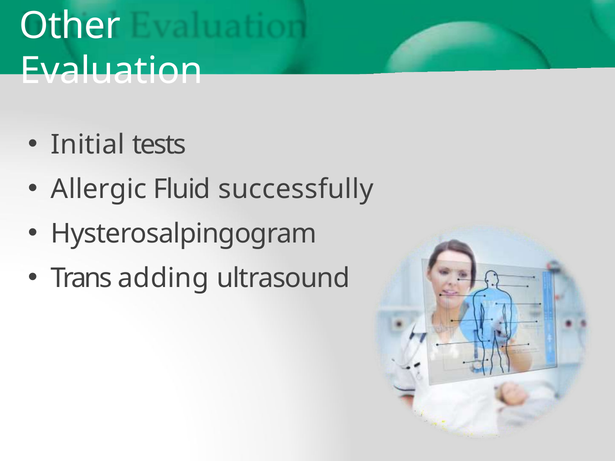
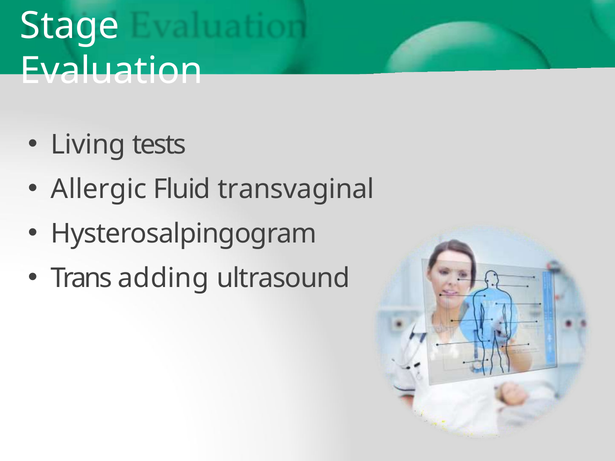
Other: Other -> Stage (70, 26)
Initial: Initial -> Living (88, 145)
successfully: successfully -> transvaginal (296, 189)
